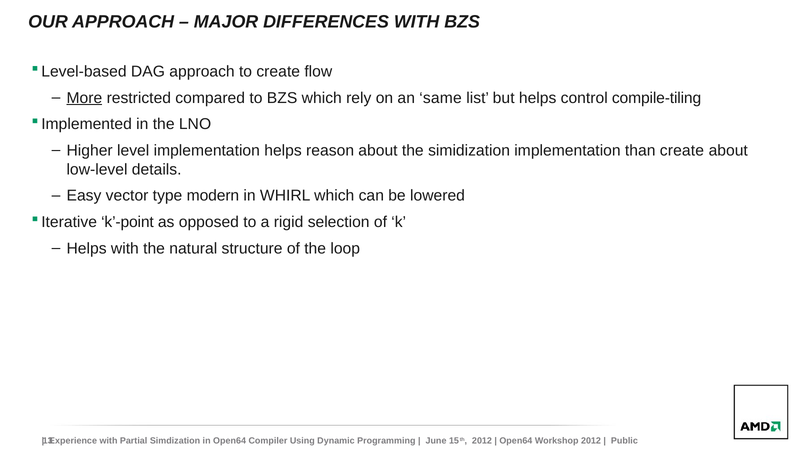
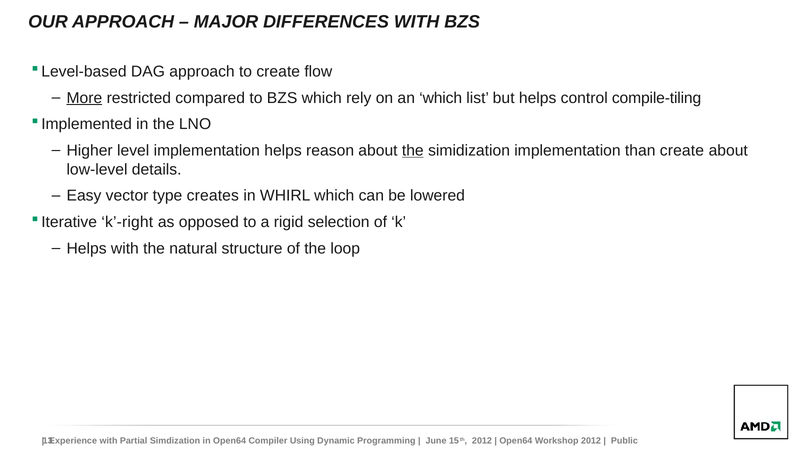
an same: same -> which (441, 98)
the underline: none -> present (413, 150)
modern: modern -> creates (213, 196)
k’-point: k’-point -> k’-right (127, 222)
